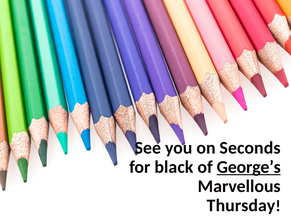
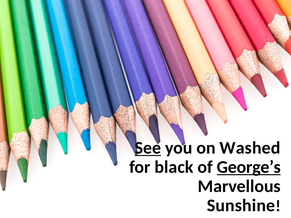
See underline: none -> present (148, 148)
Seconds: Seconds -> Washed (250, 148)
Thursday: Thursday -> Sunshine (241, 206)
